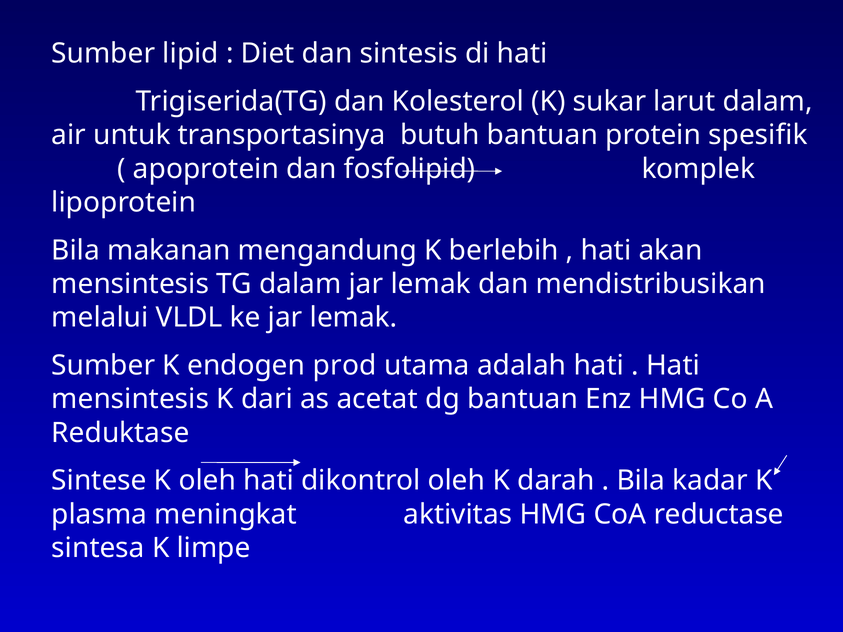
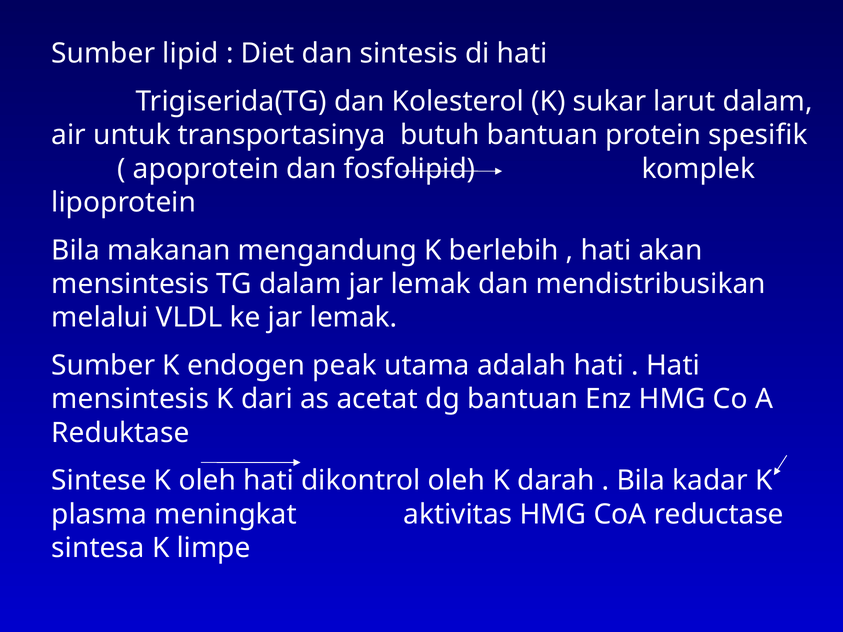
prod: prod -> peak (345, 366)
